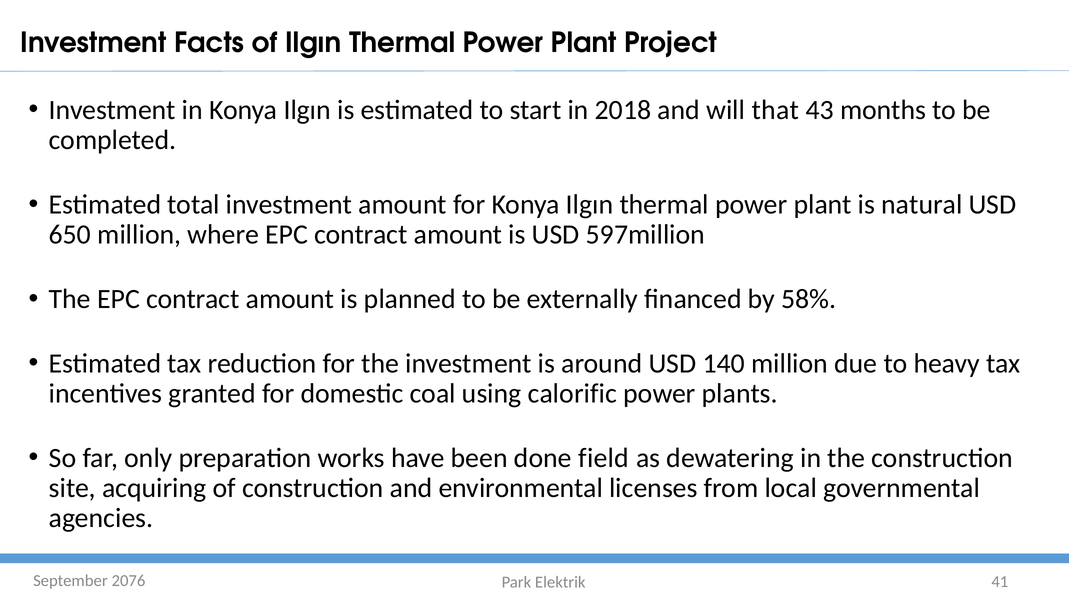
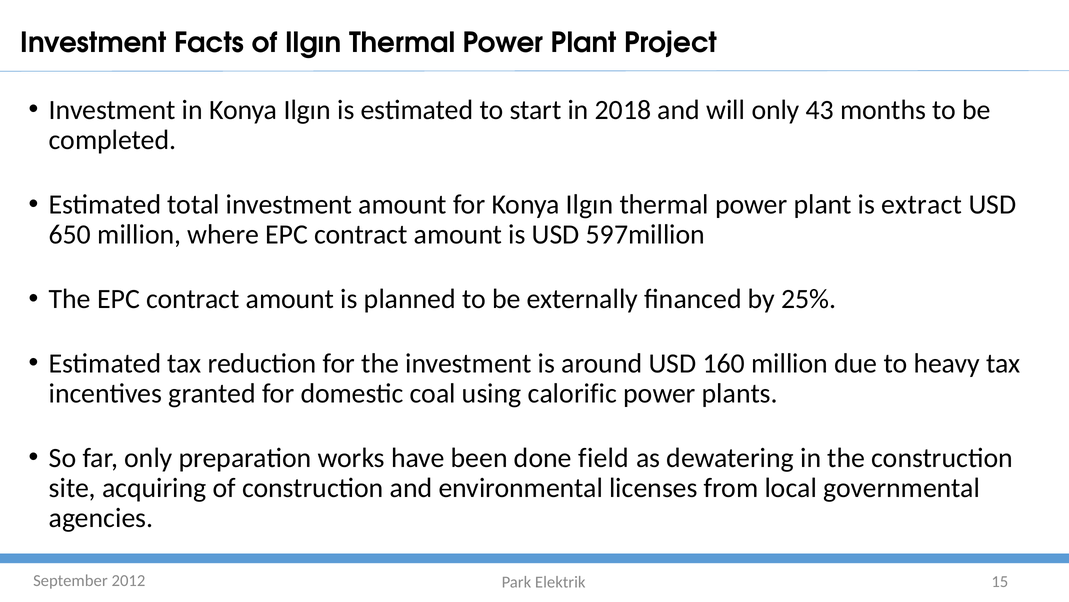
will that: that -> only (776, 110)
natural: natural -> extract (922, 204)
58%: 58% -> 25% (809, 299)
140: 140 -> 160 (724, 363)
2076: 2076 -> 2012 (128, 580)
41: 41 -> 15 (1000, 581)
